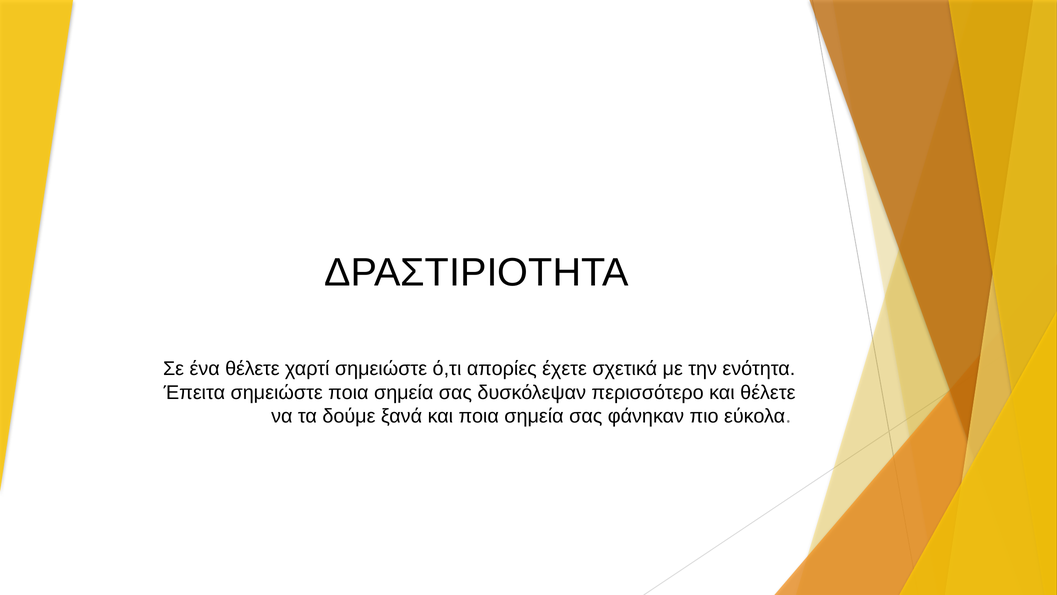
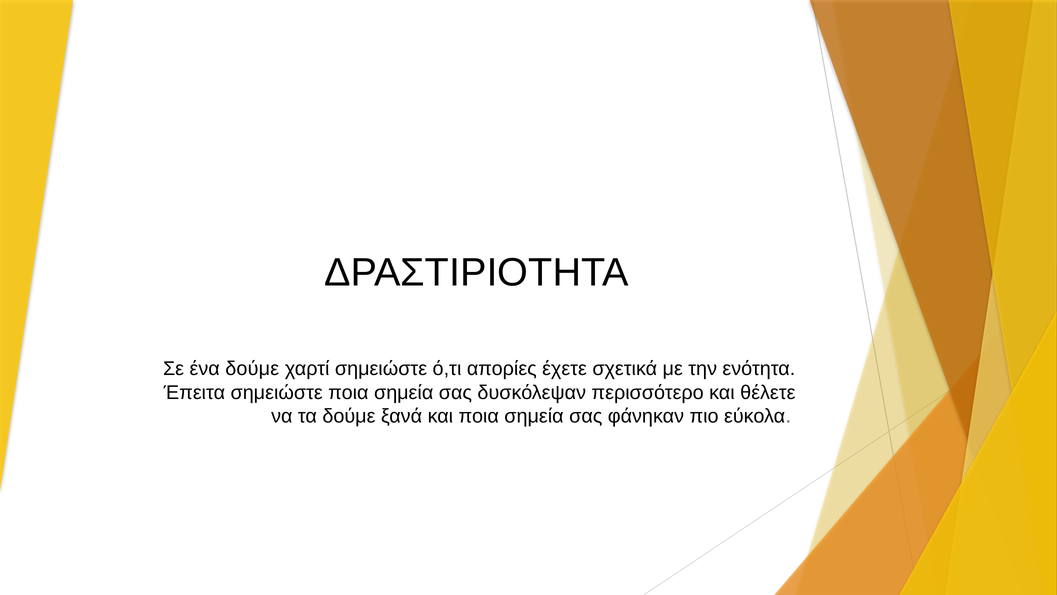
ένα θέλετε: θέλετε -> δούμε (252, 368)
